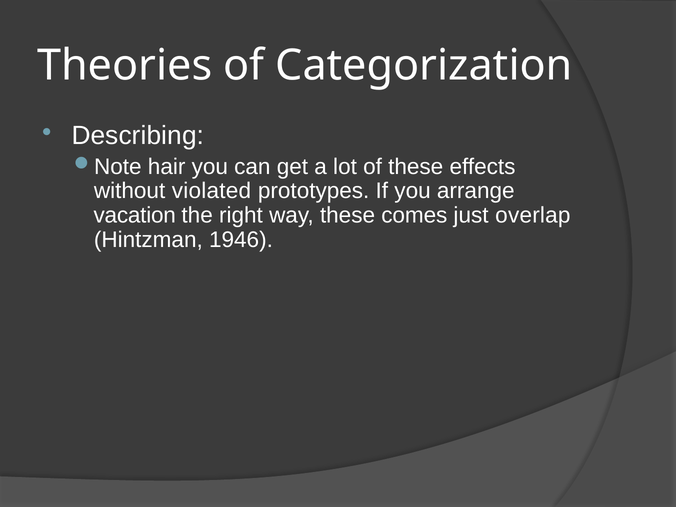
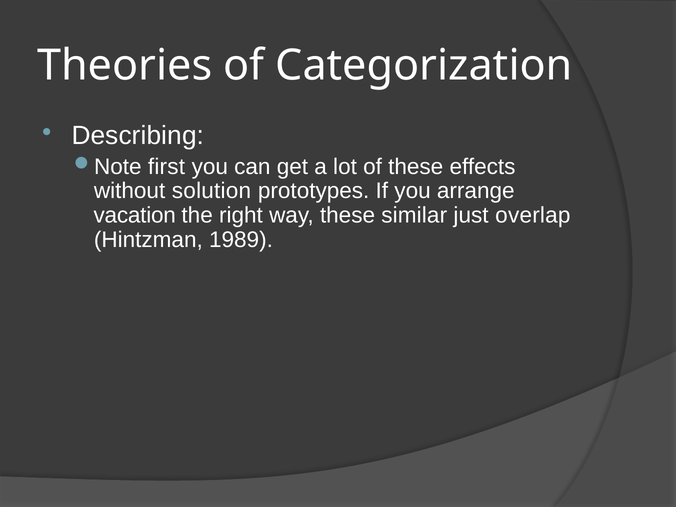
hair: hair -> first (167, 167)
violated: violated -> solution (211, 191)
comes: comes -> similar (414, 215)
1946: 1946 -> 1989 (241, 240)
